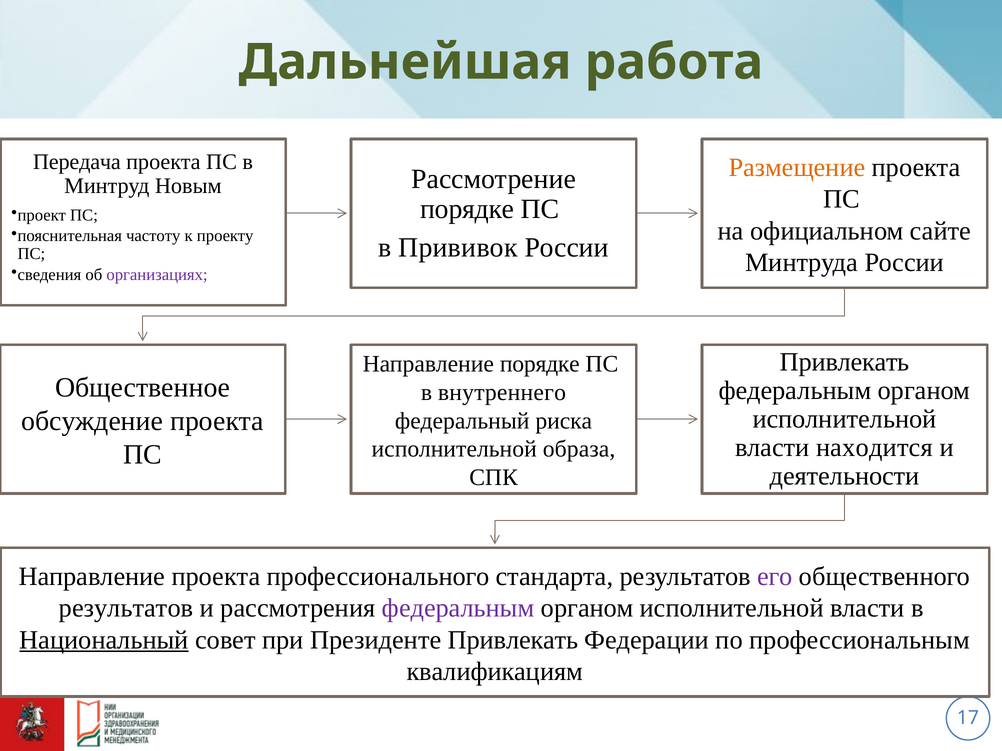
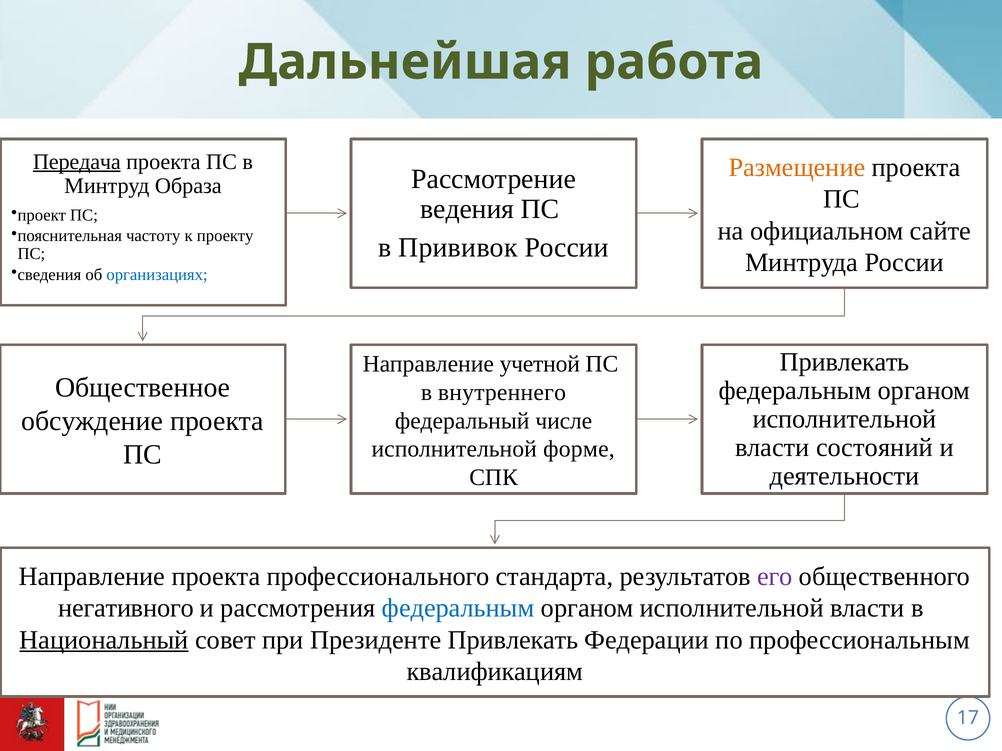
Передача underline: none -> present (77, 162)
Новым: Новым -> Образа (188, 186)
порядке: порядке -> ведения (467, 209)
организациях colour: purple -> blue (157, 275)
Направление порядке: порядке -> учетной (540, 364)
риска: риска -> числе (564, 421)
находится: находится -> состояний (875, 448)
образа: образа -> форме (579, 449)
результатов: результатов -> негативного (126, 609)
федеральным colour: purple -> blue (458, 609)
